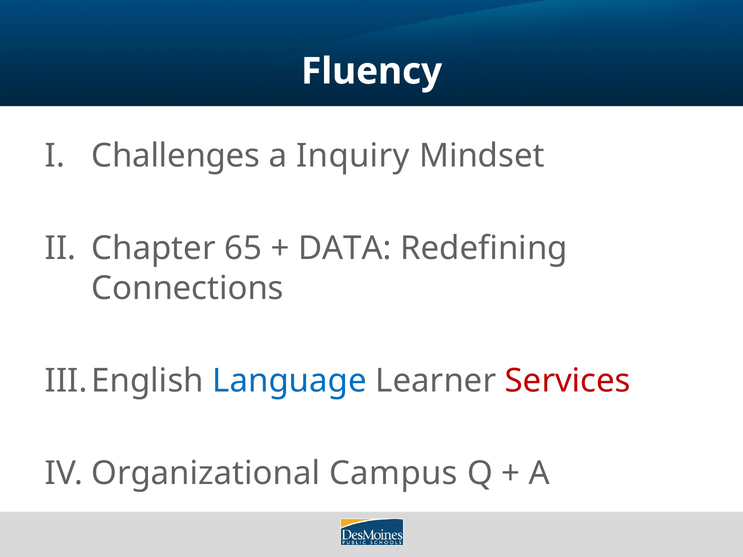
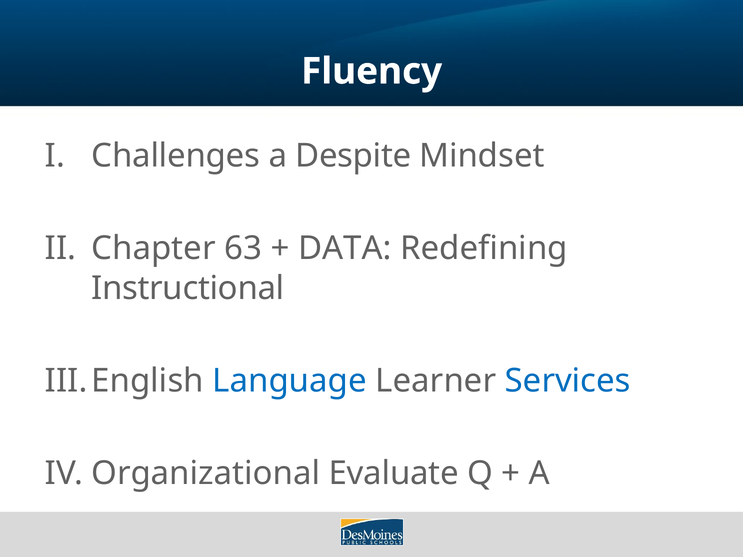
Inquiry: Inquiry -> Despite (353, 156)
65: 65 -> 63 (243, 249)
Connections: Connections -> Instructional (188, 288)
Services colour: red -> blue (568, 381)
Campus: Campus -> Evaluate (394, 474)
